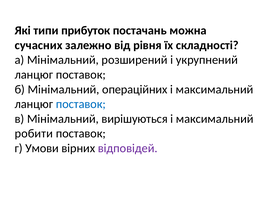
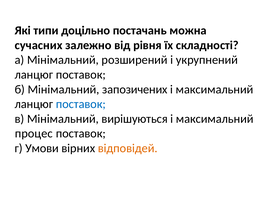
прибуток: прибуток -> доцільно (86, 30)
операційних: операційних -> запозичених (135, 89)
робити: робити -> процес (34, 134)
відповідей colour: purple -> orange (128, 148)
